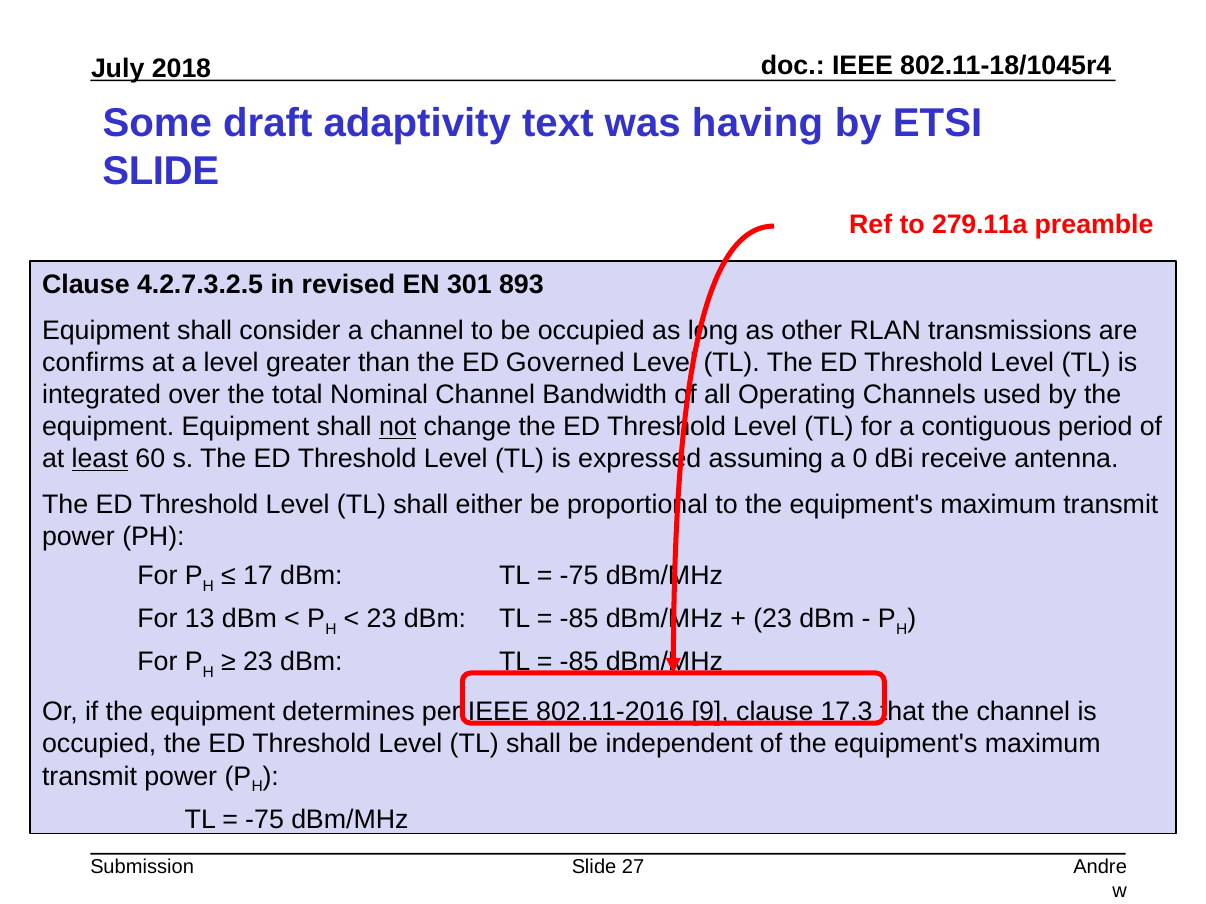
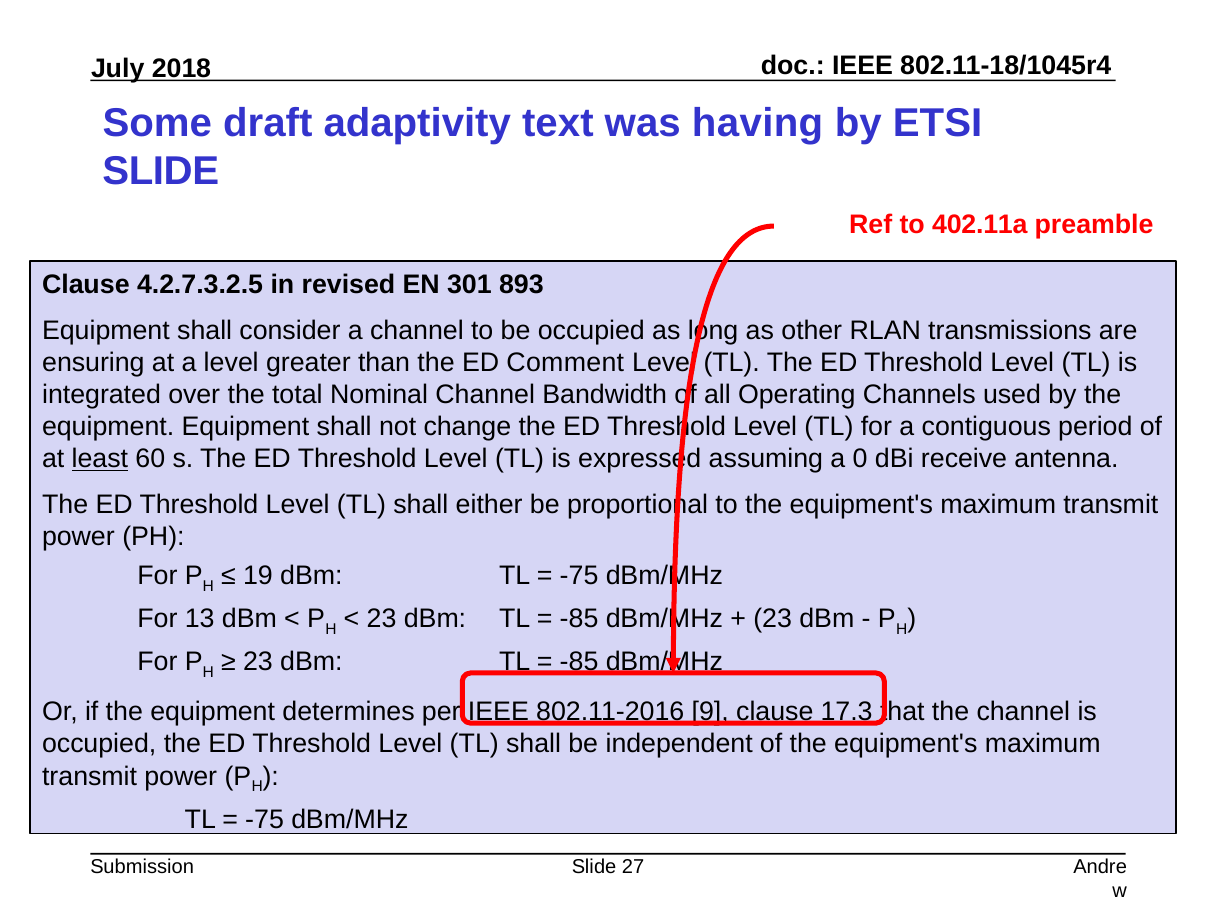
279.11a: 279.11a -> 402.11a (980, 225)
confirms: confirms -> ensuring (93, 363)
Governed: Governed -> Comment (565, 363)
not underline: present -> none (398, 427)
17: 17 -> 19 (258, 576)
